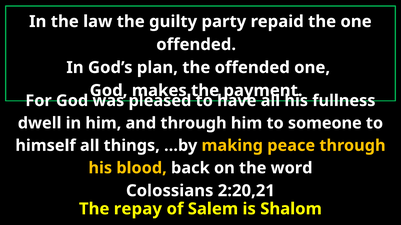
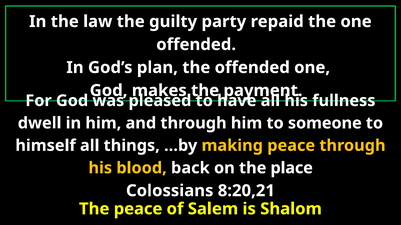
word: word -> place (292, 168)
2:20,21: 2:20,21 -> 8:20,21 (246, 191)
The repay: repay -> peace (138, 209)
